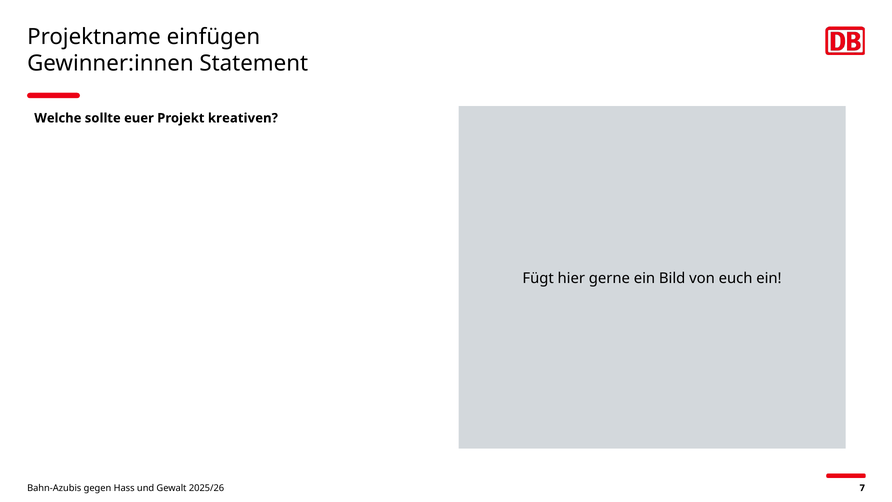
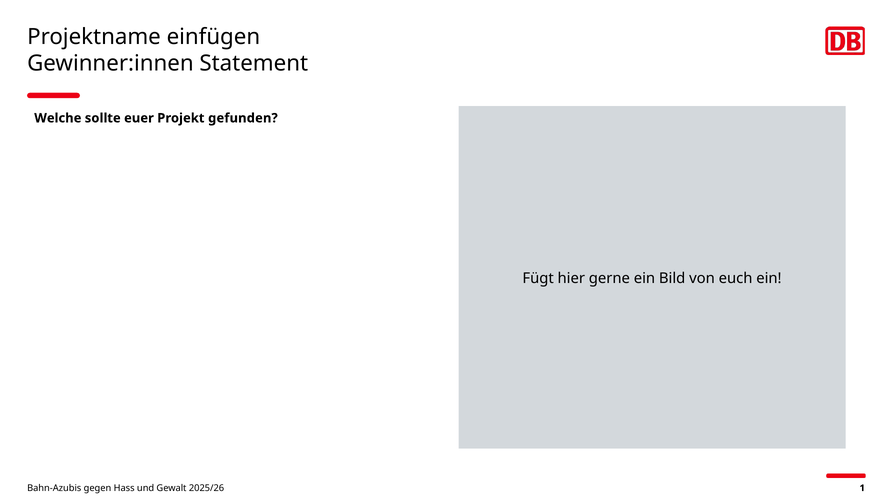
kreativen: kreativen -> gefunden (243, 118)
7: 7 -> 1 (862, 488)
